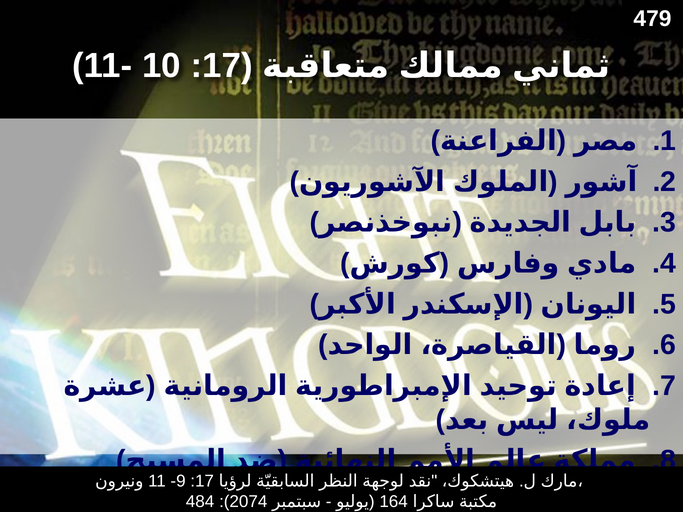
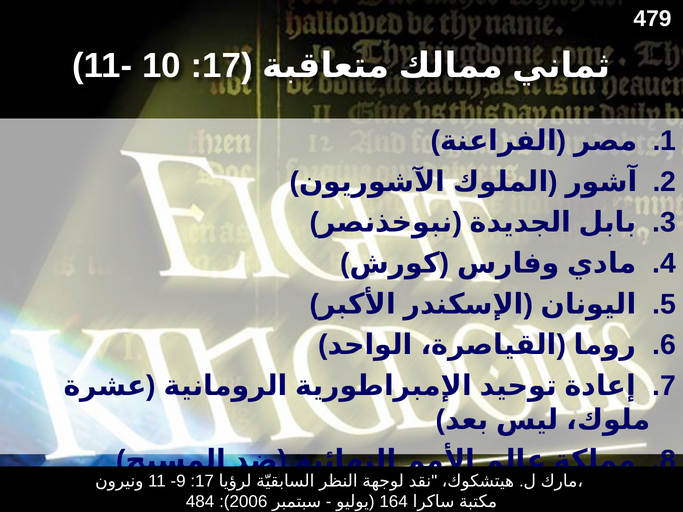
2074: 2074 -> 2006 (248, 502)
